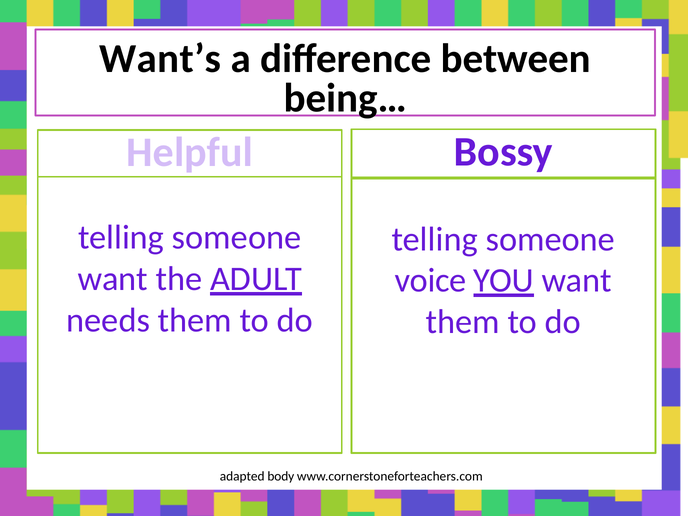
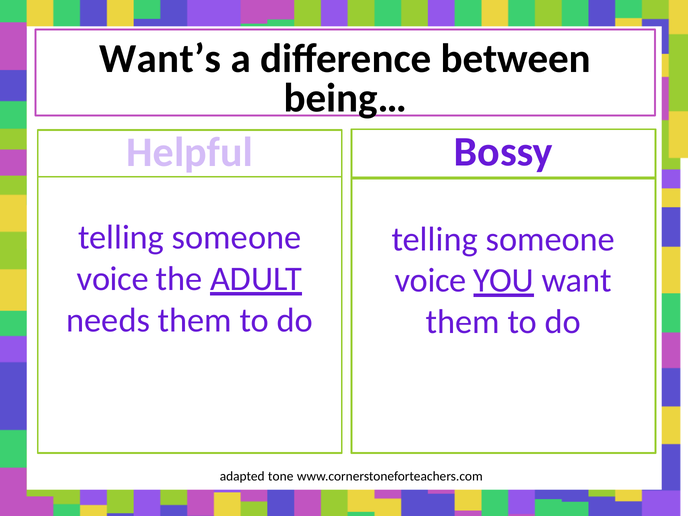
want: want -> voice (113, 279)
body: body -> tone (281, 476)
